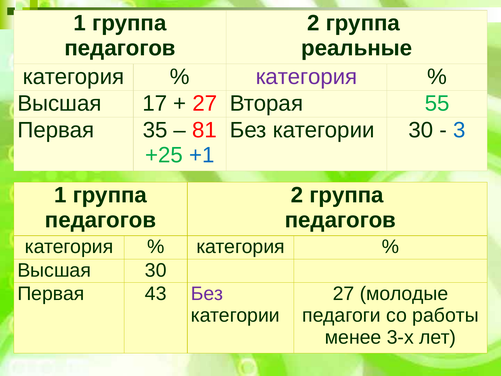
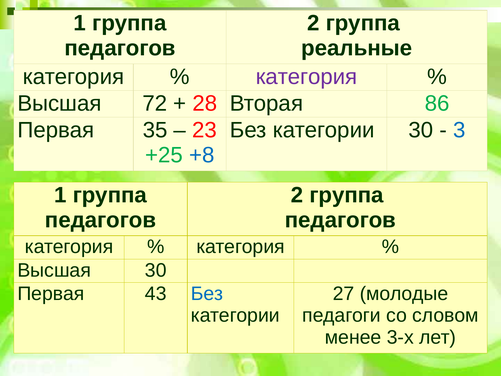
17: 17 -> 72 (155, 103)
27: 27 -> 28 (205, 103)
55: 55 -> 86 (437, 103)
81: 81 -> 23 (205, 130)
+1: +1 -> +8 (202, 155)
Без colour: purple -> blue (207, 294)
работы: работы -> словом (445, 315)
